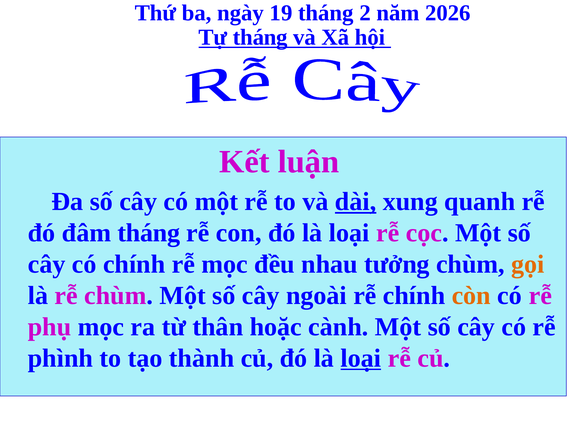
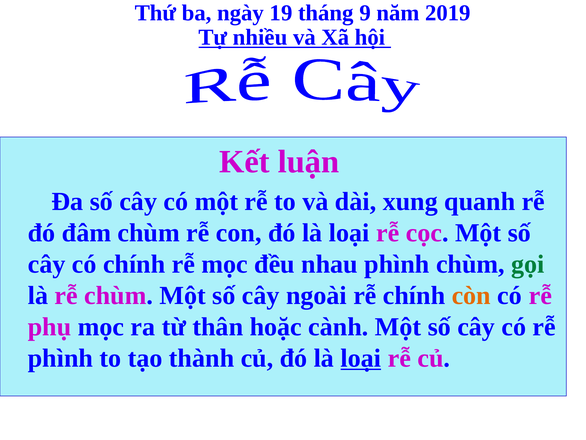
2: 2 -> 9 (365, 13)
2026: 2026 -> 2019 (448, 13)
Tự tháng: tháng -> nhiều (260, 37)
dài underline: present -> none (356, 201)
đâm tháng: tháng -> chùm (149, 233)
nhau tưởng: tưởng -> phình (397, 264)
gọi colour: orange -> green (528, 264)
